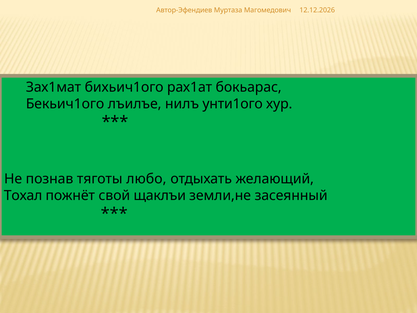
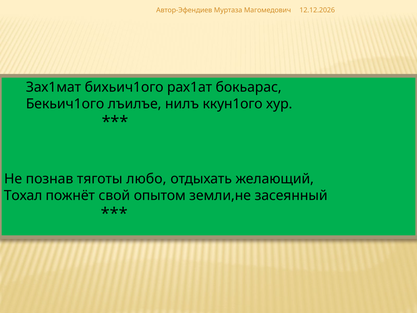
унти1ого: унти1ого -> ккун1ого (233, 104)
щаклъи: щаклъи -> опытом (160, 196)
